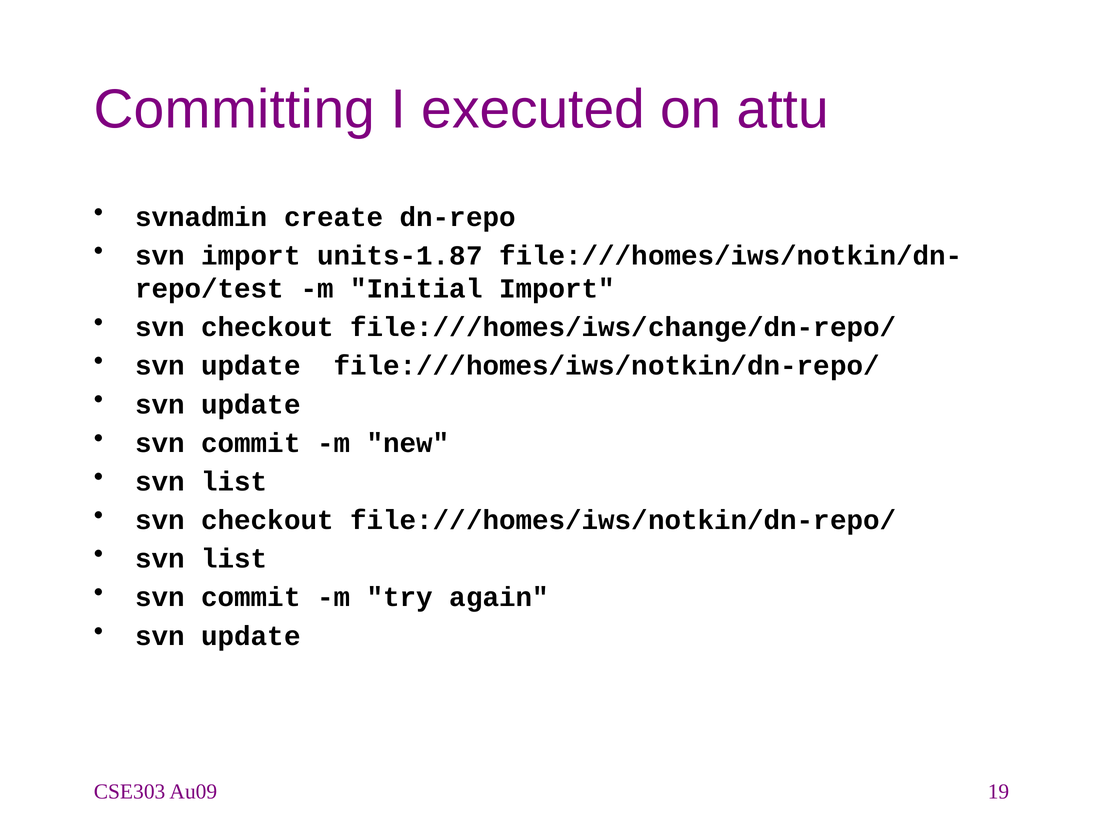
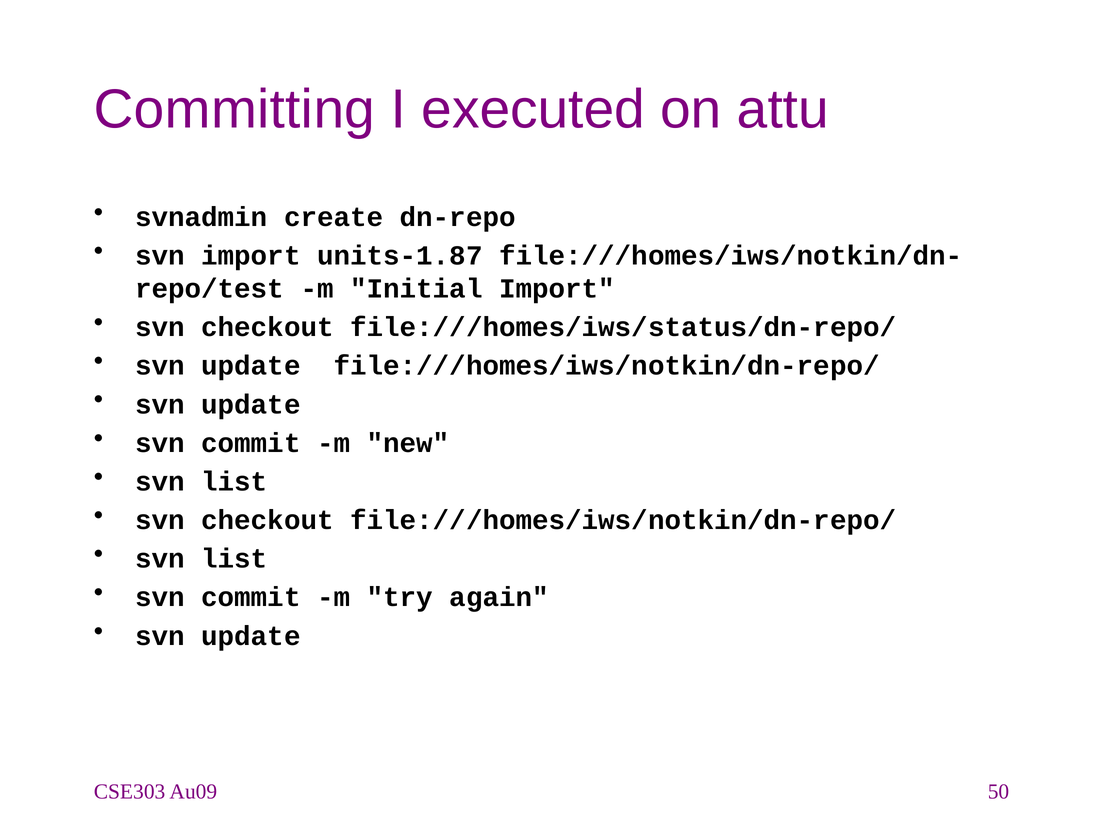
file:///homes/iws/change/dn-repo/: file:///homes/iws/change/dn-repo/ -> file:///homes/iws/status/dn-repo/ (623, 327)
19: 19 -> 50 (998, 792)
